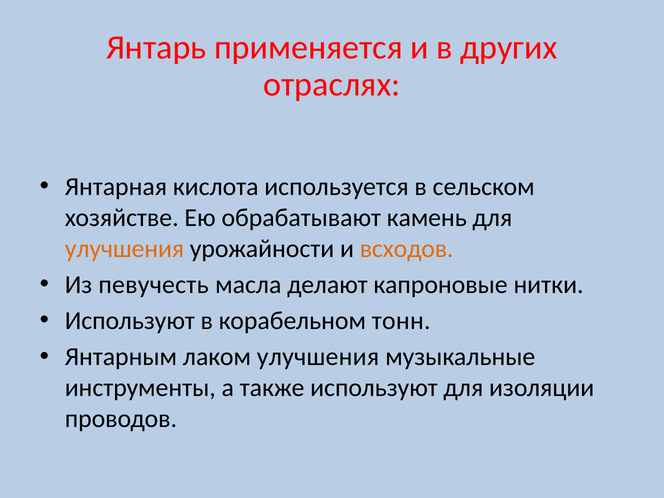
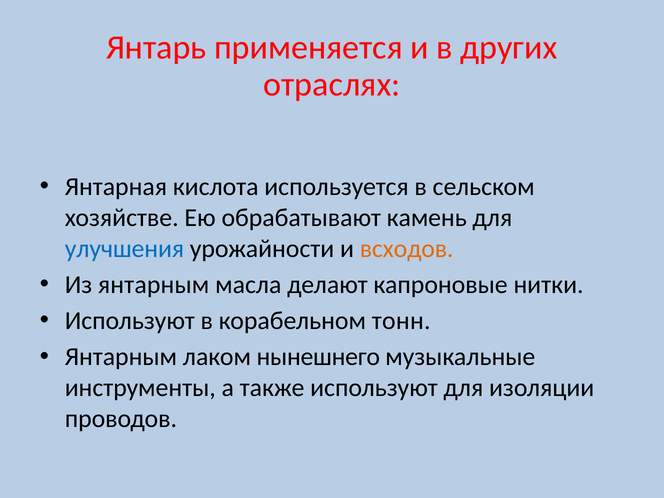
улучшения colour: orange -> blue (124, 249)
Из певучесть: певучесть -> янтарным (154, 285)
лаком улучшения: улучшения -> нынешнего (318, 357)
